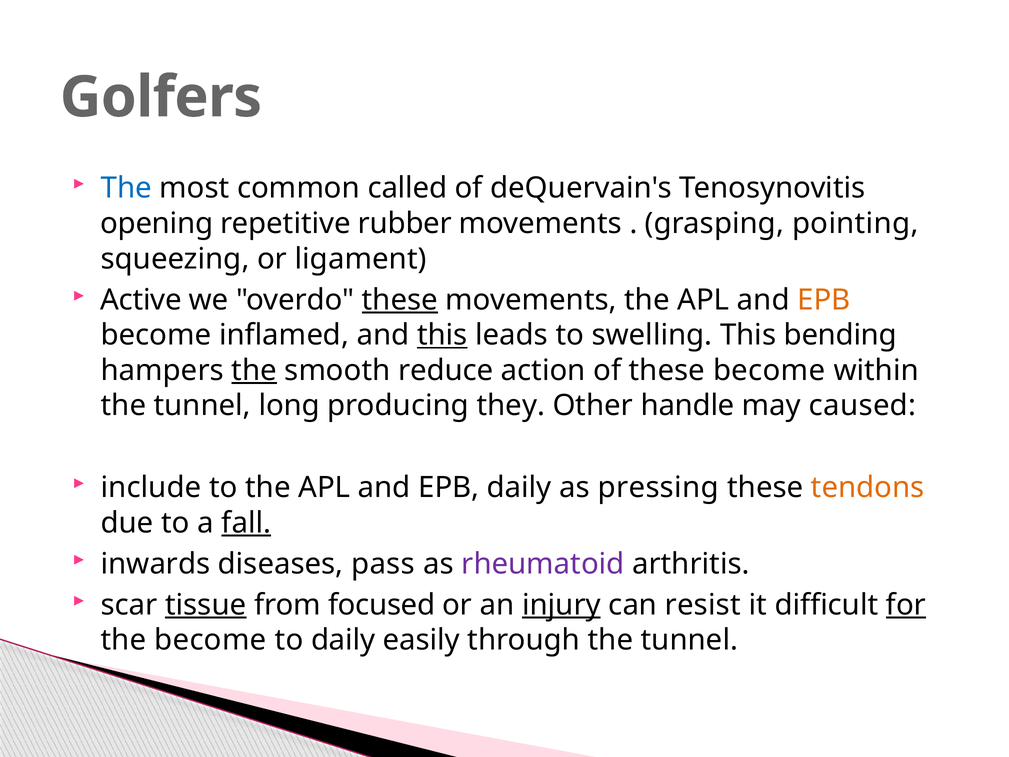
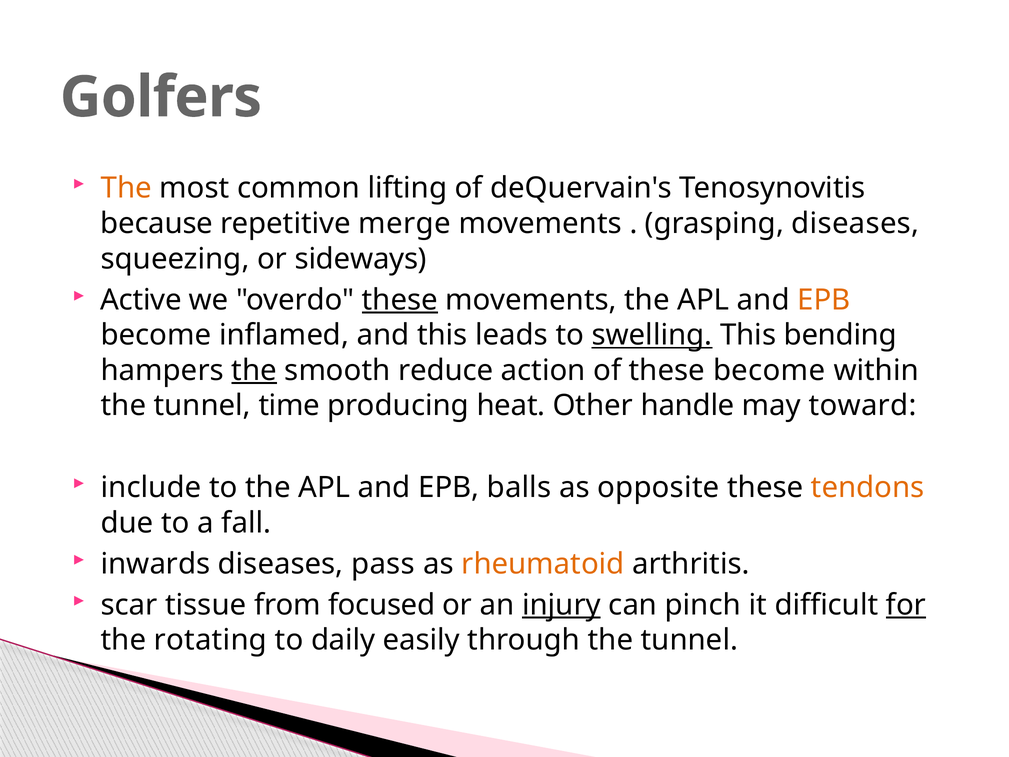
The colour: blue -> orange (126, 188)
called: called -> lifting (407, 188)
opening: opening -> because (157, 223)
rubber: rubber -> merge (405, 223)
grasping pointing: pointing -> diseases (855, 223)
ligament: ligament -> sideways (361, 259)
this underline: present -> none (442, 335)
swelling underline: none -> present (652, 335)
long: long -> time (289, 406)
they: they -> heat (511, 406)
caused: caused -> toward (863, 406)
EPB daily: daily -> balls (519, 487)
pressing: pressing -> opposite (658, 487)
fall underline: present -> none (246, 523)
rheumatoid colour: purple -> orange (543, 564)
tissue underline: present -> none (206, 605)
resist: resist -> pinch (703, 605)
the become: become -> rotating (210, 640)
